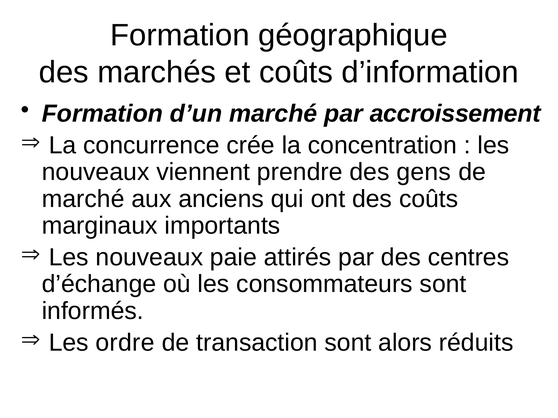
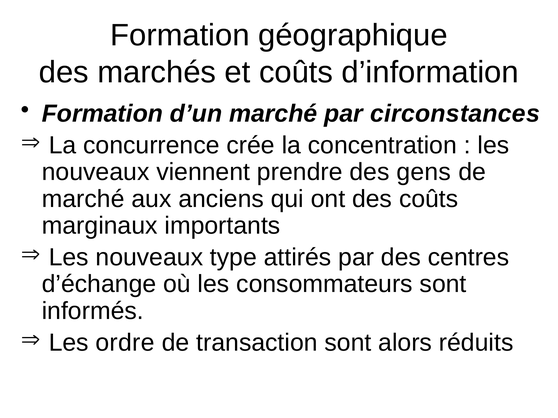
accroissement: accroissement -> circonstances (455, 114)
paie: paie -> type (233, 258)
